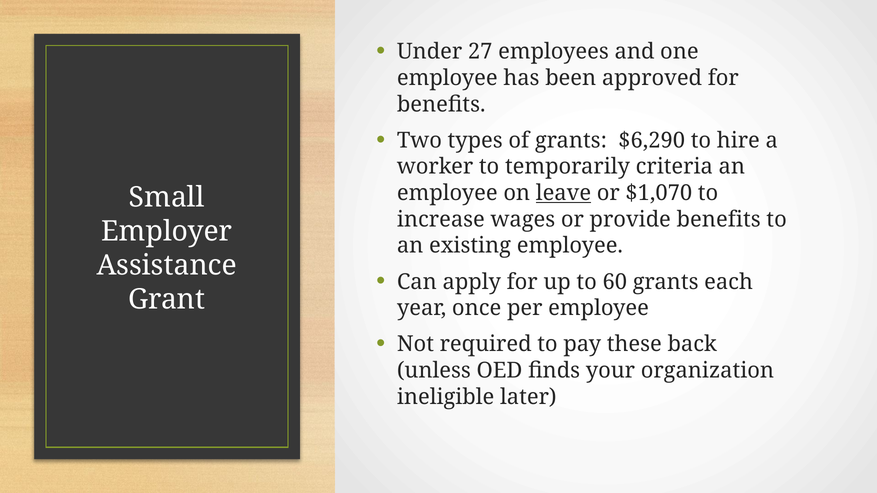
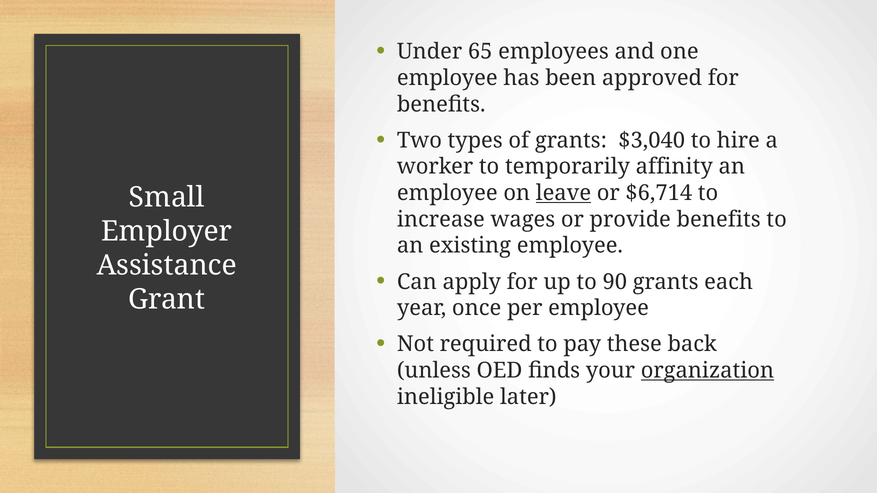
27: 27 -> 65 (480, 52)
$6,290: $6,290 -> $3,040 (652, 141)
criteria: criteria -> affinity (674, 167)
$1,070: $1,070 -> $6,714 (659, 193)
60: 60 -> 90 (615, 282)
organization underline: none -> present (707, 371)
